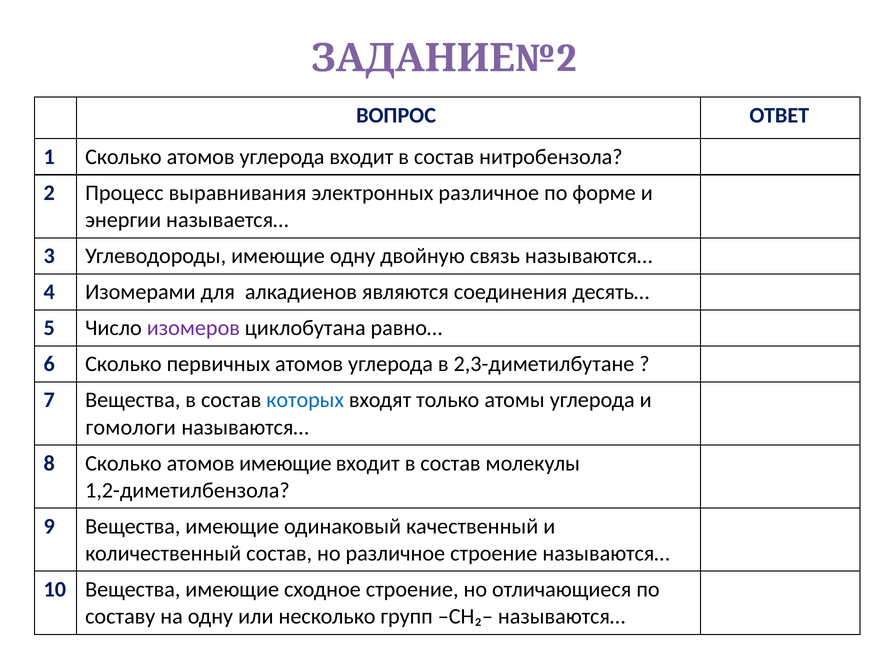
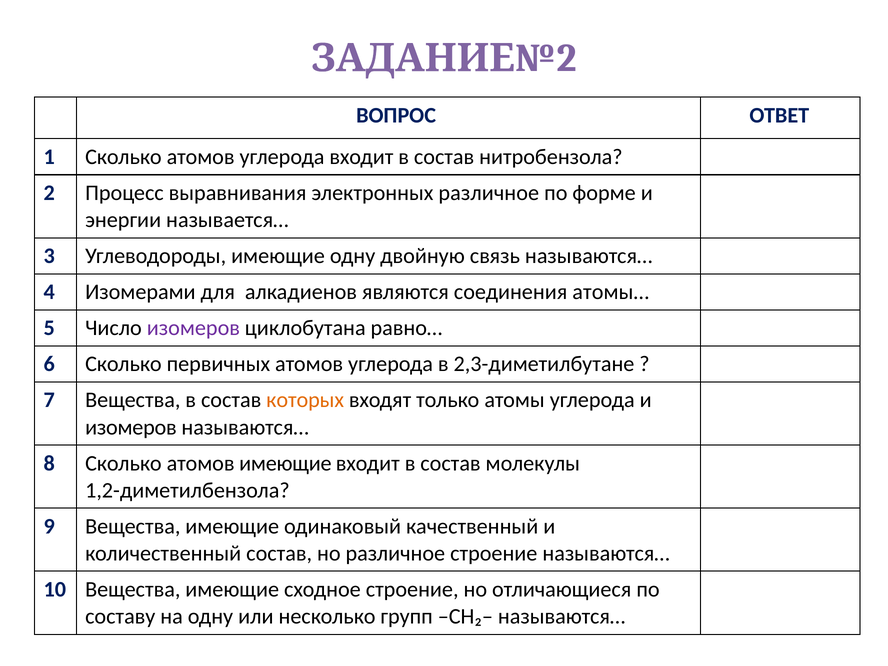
десять…: десять… -> атомы… (611, 292)
которых colour: blue -> orange (305, 400)
гомологи: гомологи -> изомеров (131, 427)
